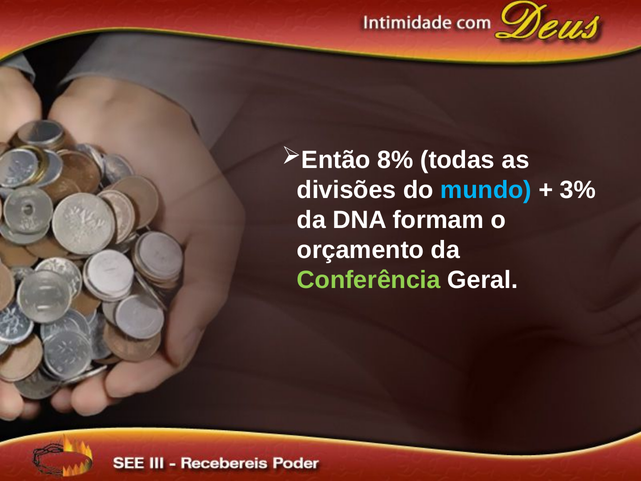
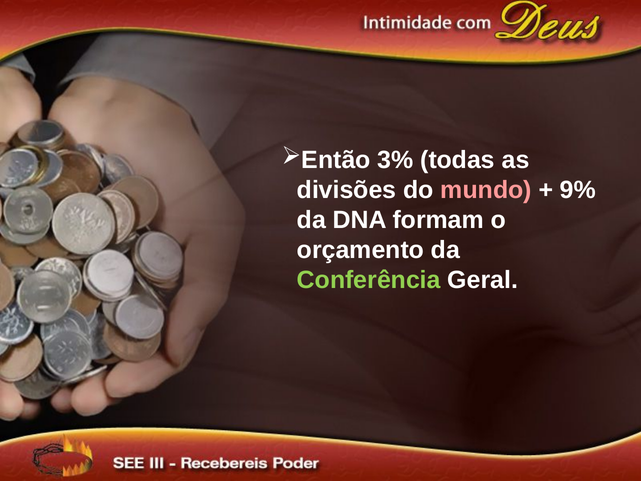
8%: 8% -> 3% (395, 160)
mundo colour: light blue -> pink (486, 190)
3%: 3% -> 9% (578, 190)
